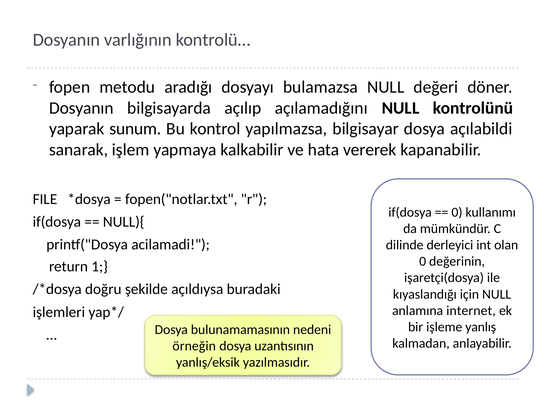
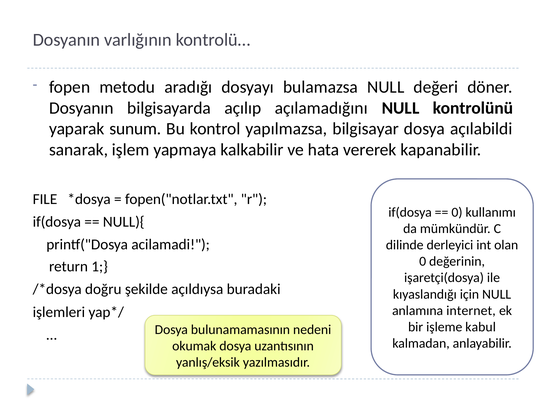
yanlış: yanlış -> kabul (481, 327)
örneğin: örneğin -> okumak (194, 346)
